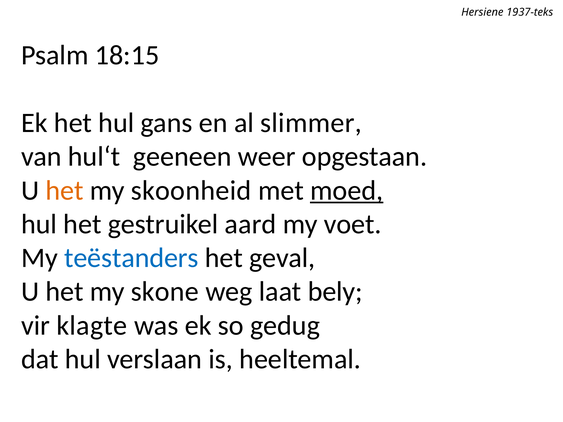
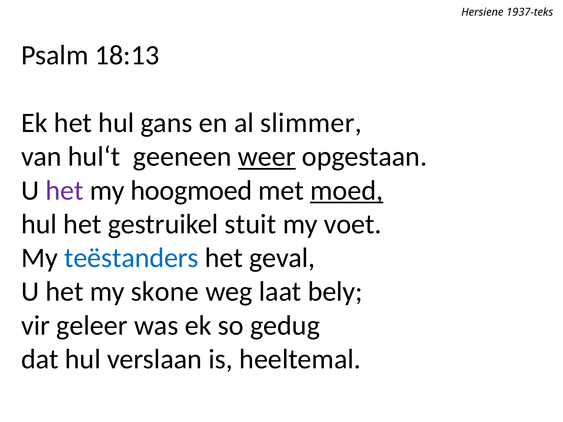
18:15: 18:15 -> 18:13 (127, 55)
weer underline: none -> present (267, 157)
het colour: orange -> purple (64, 191)
skoonheid: skoonheid -> hoogmoed (191, 191)
aard: aard -> stuit (250, 224)
klagte: klagte -> geleer (92, 326)
